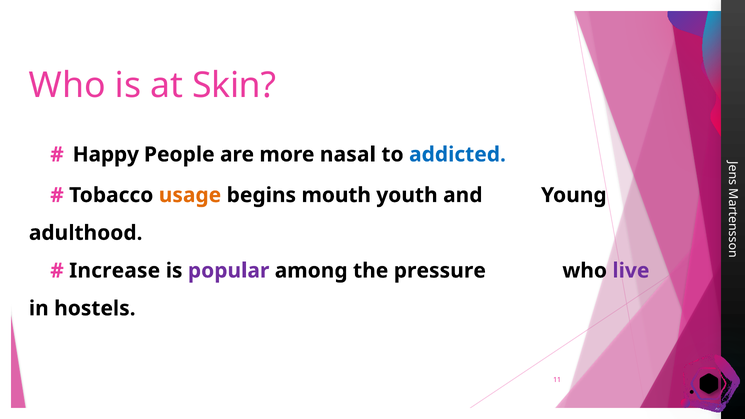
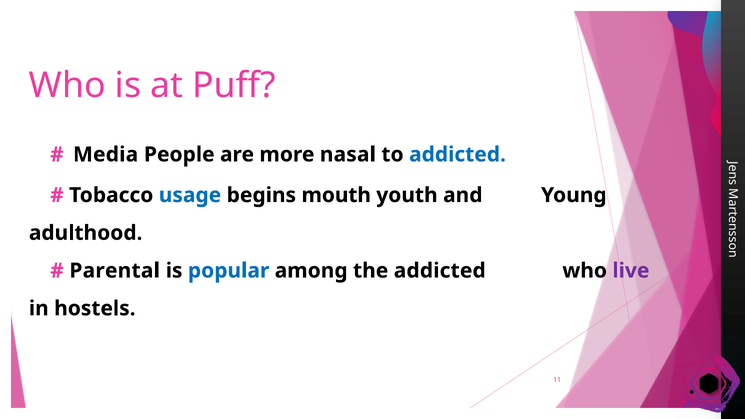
Skin: Skin -> Puff (234, 85)
Happy: Happy -> Media (106, 155)
usage colour: orange -> blue (190, 195)
Increase: Increase -> Parental (115, 271)
popular colour: purple -> blue (229, 271)
the pressure: pressure -> addicted (440, 271)
